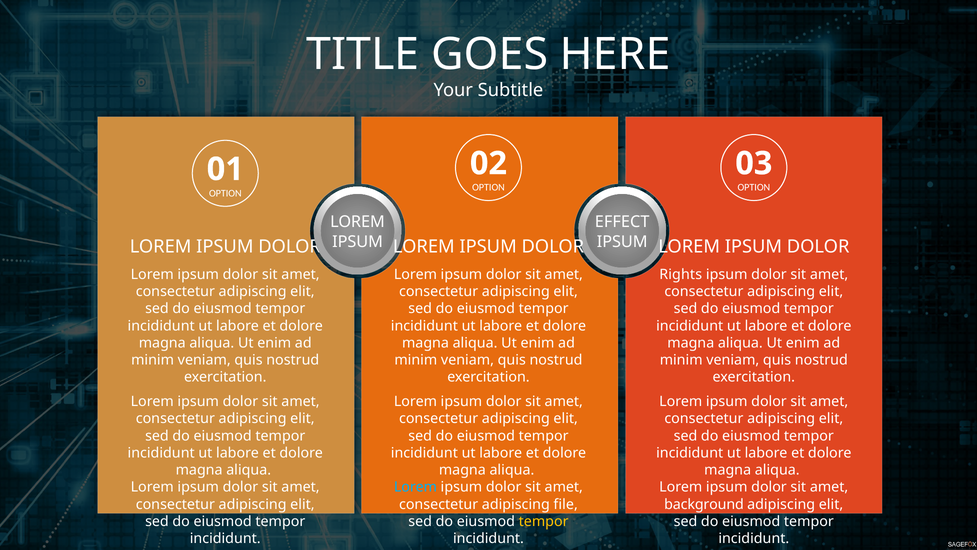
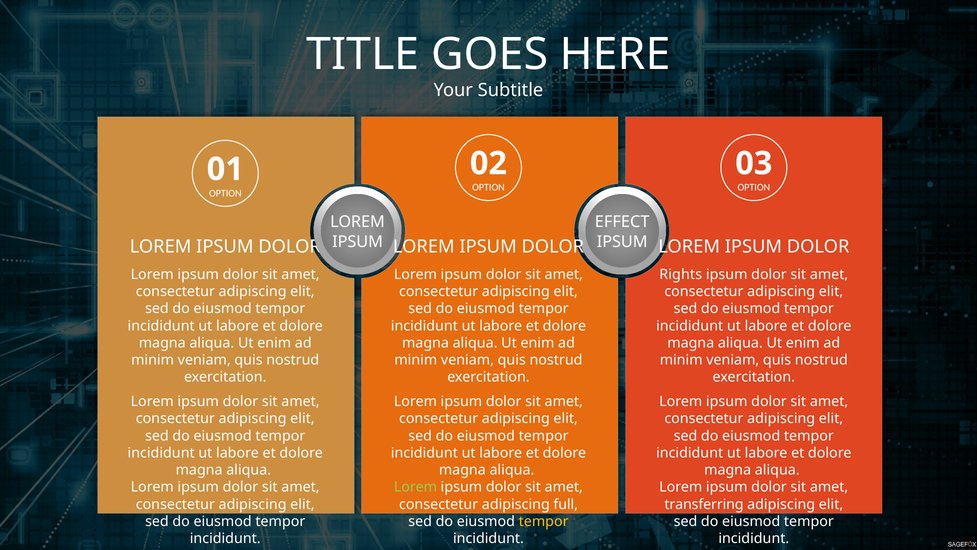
Lorem colour: light blue -> light green (415, 487)
file: file -> full (566, 504)
background: background -> transferring (704, 504)
